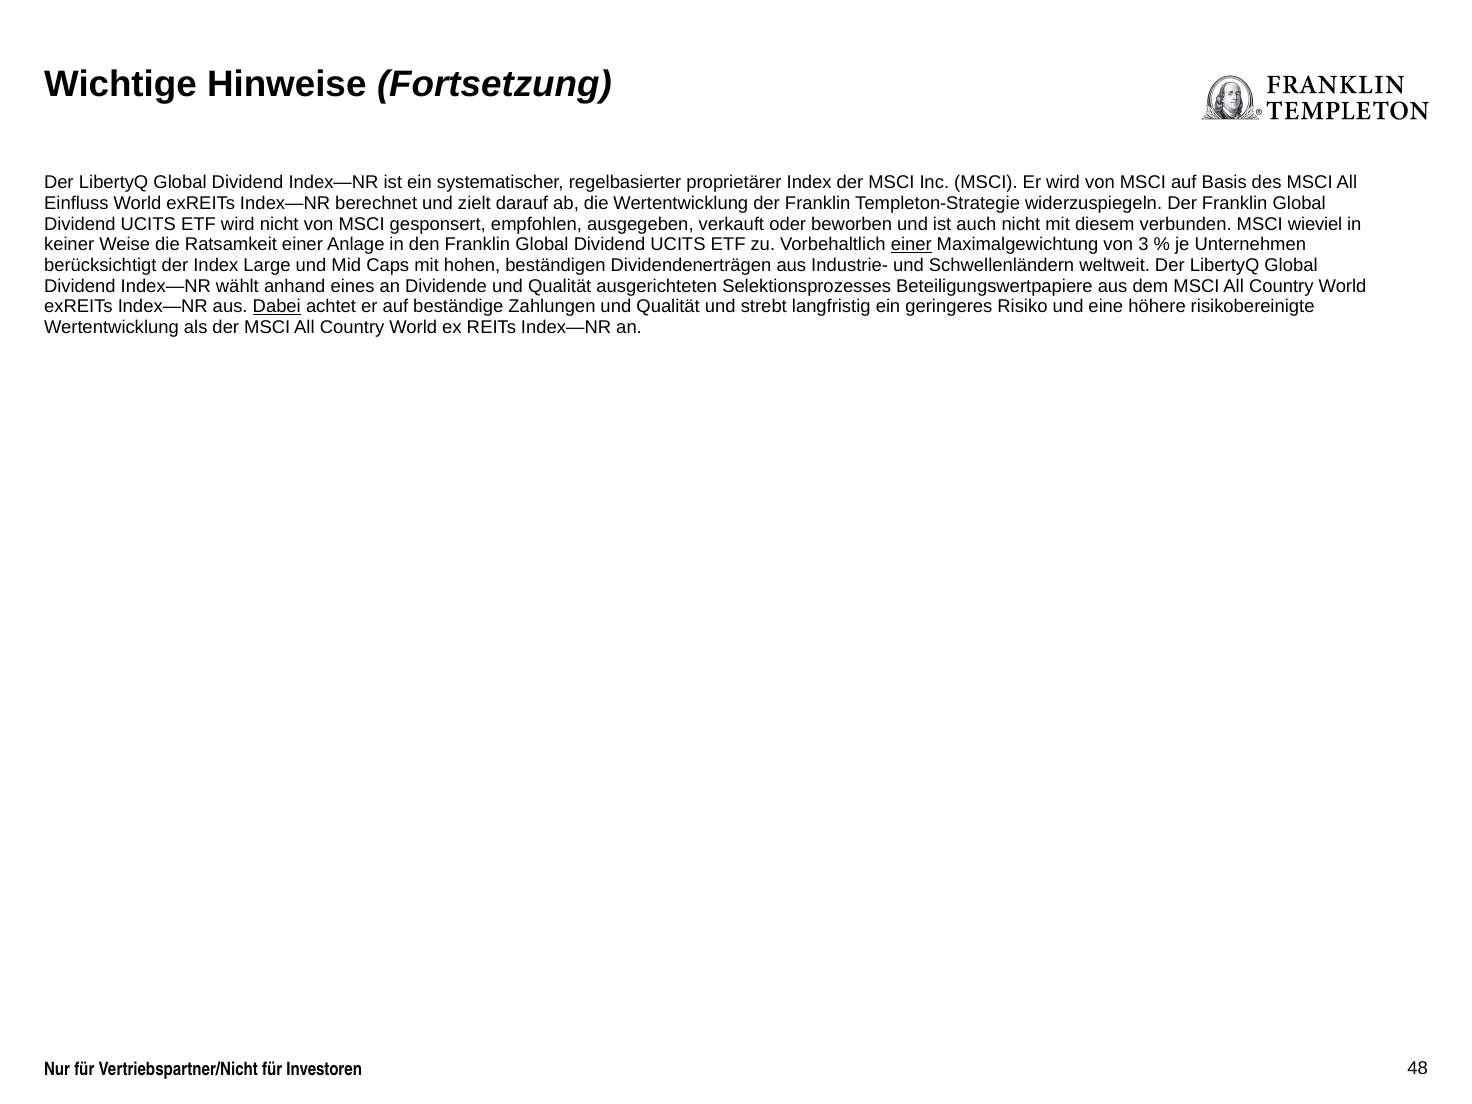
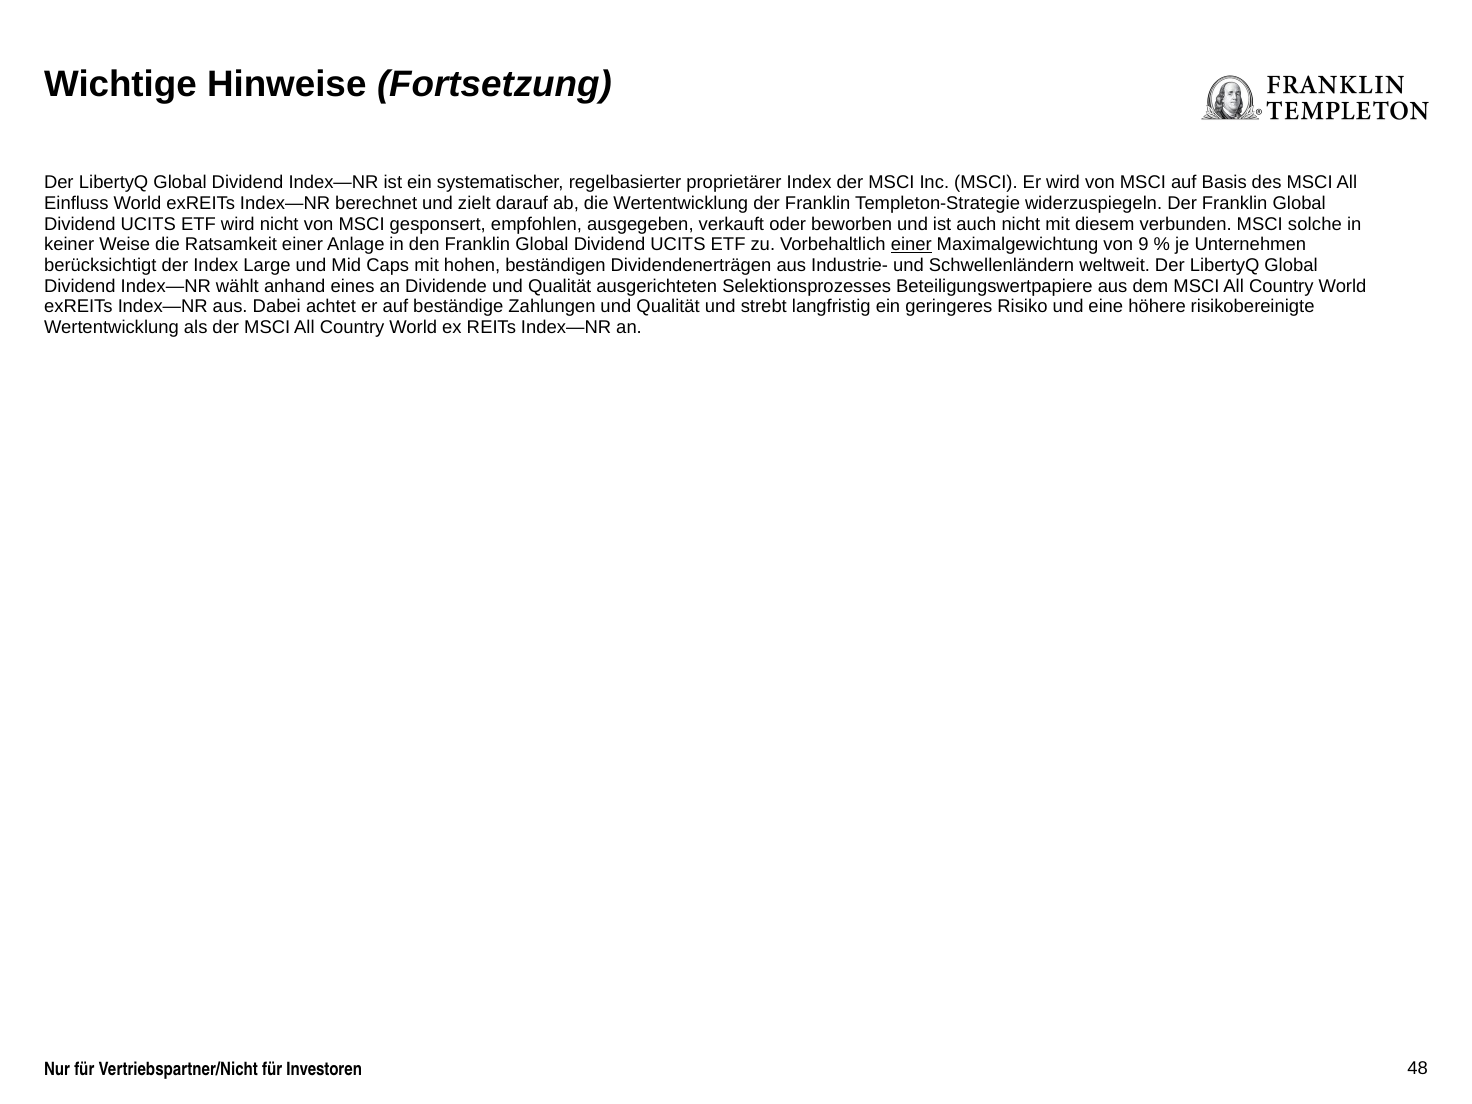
wieviel: wieviel -> solche (1315, 224)
3: 3 -> 9 (1143, 245)
Dabei underline: present -> none (277, 307)
